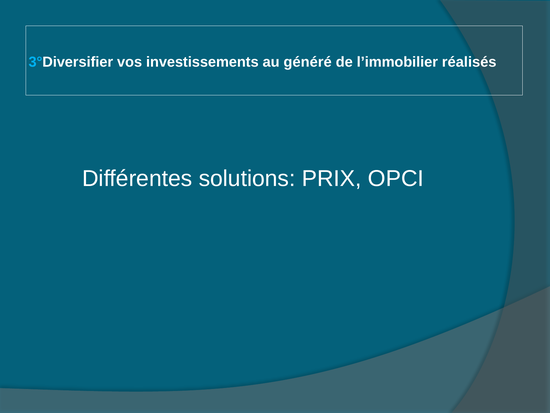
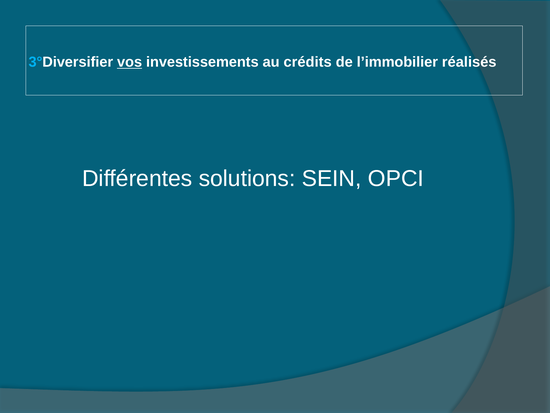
vos underline: none -> present (130, 62)
généré: généré -> crédits (308, 62)
PRIX: PRIX -> SEIN (332, 178)
